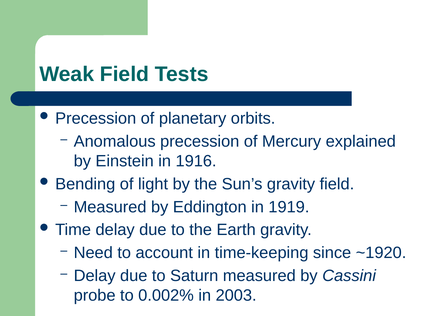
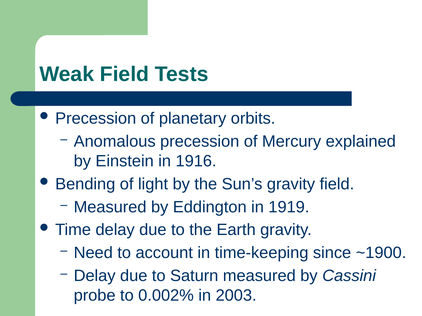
~1920: ~1920 -> ~1900 (381, 253)
